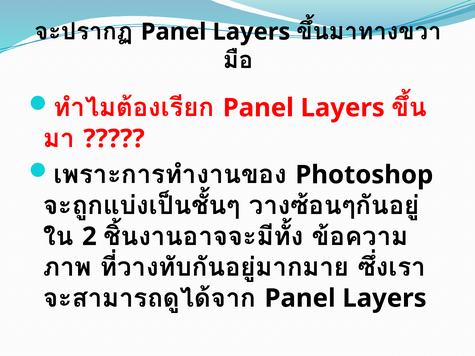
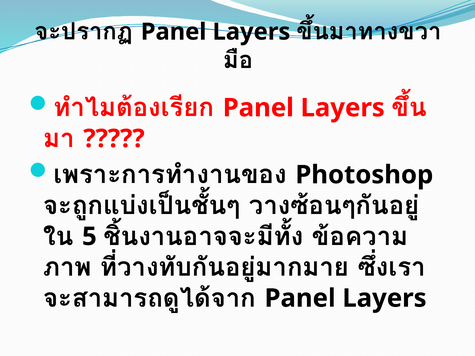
2: 2 -> 5 (89, 237)
